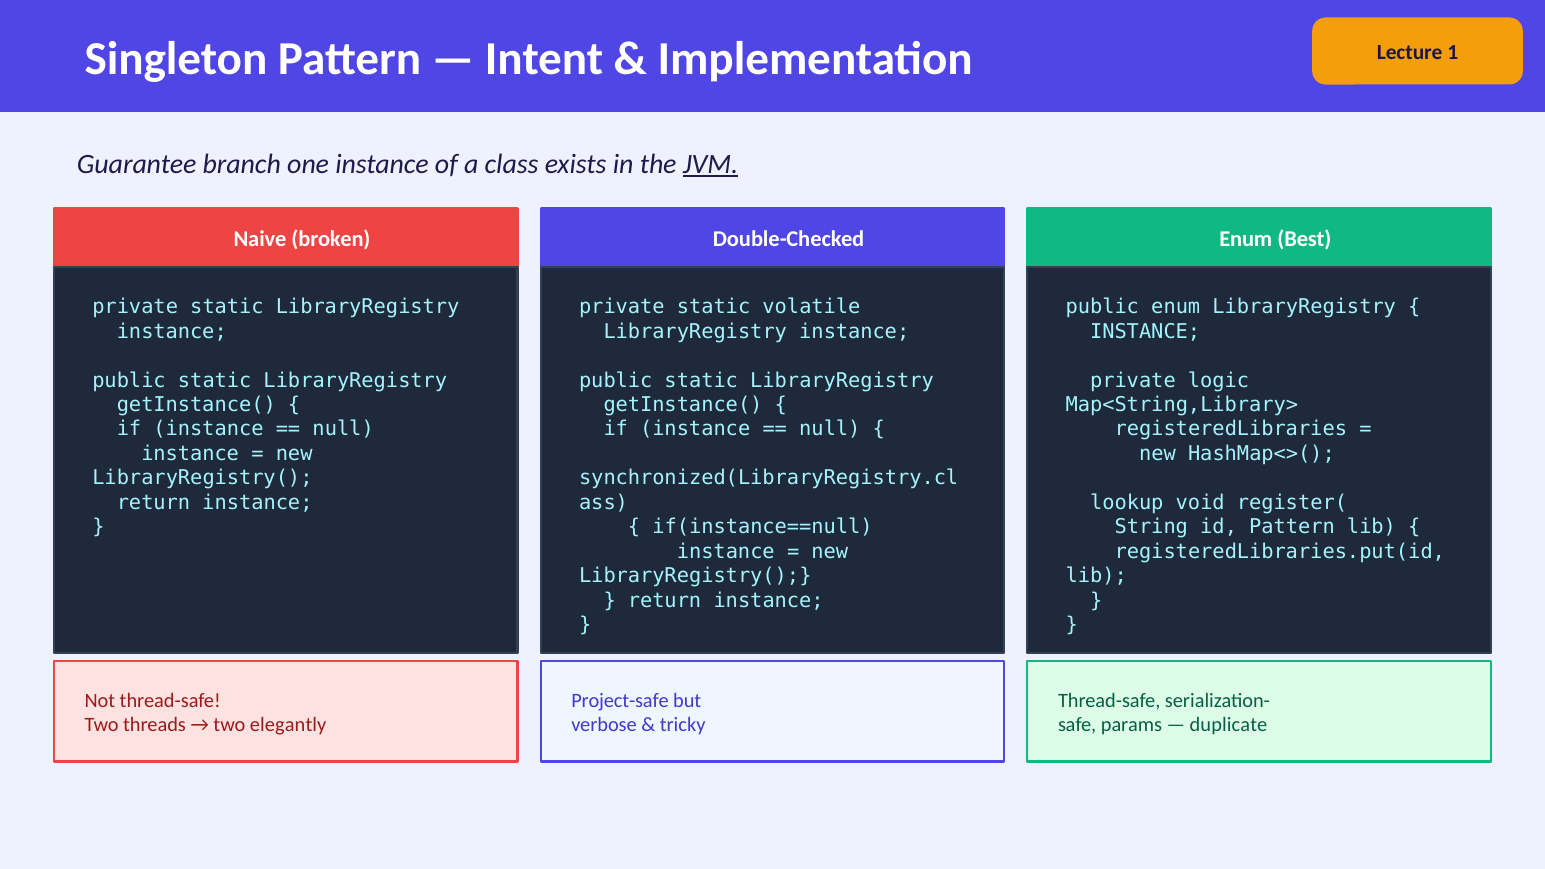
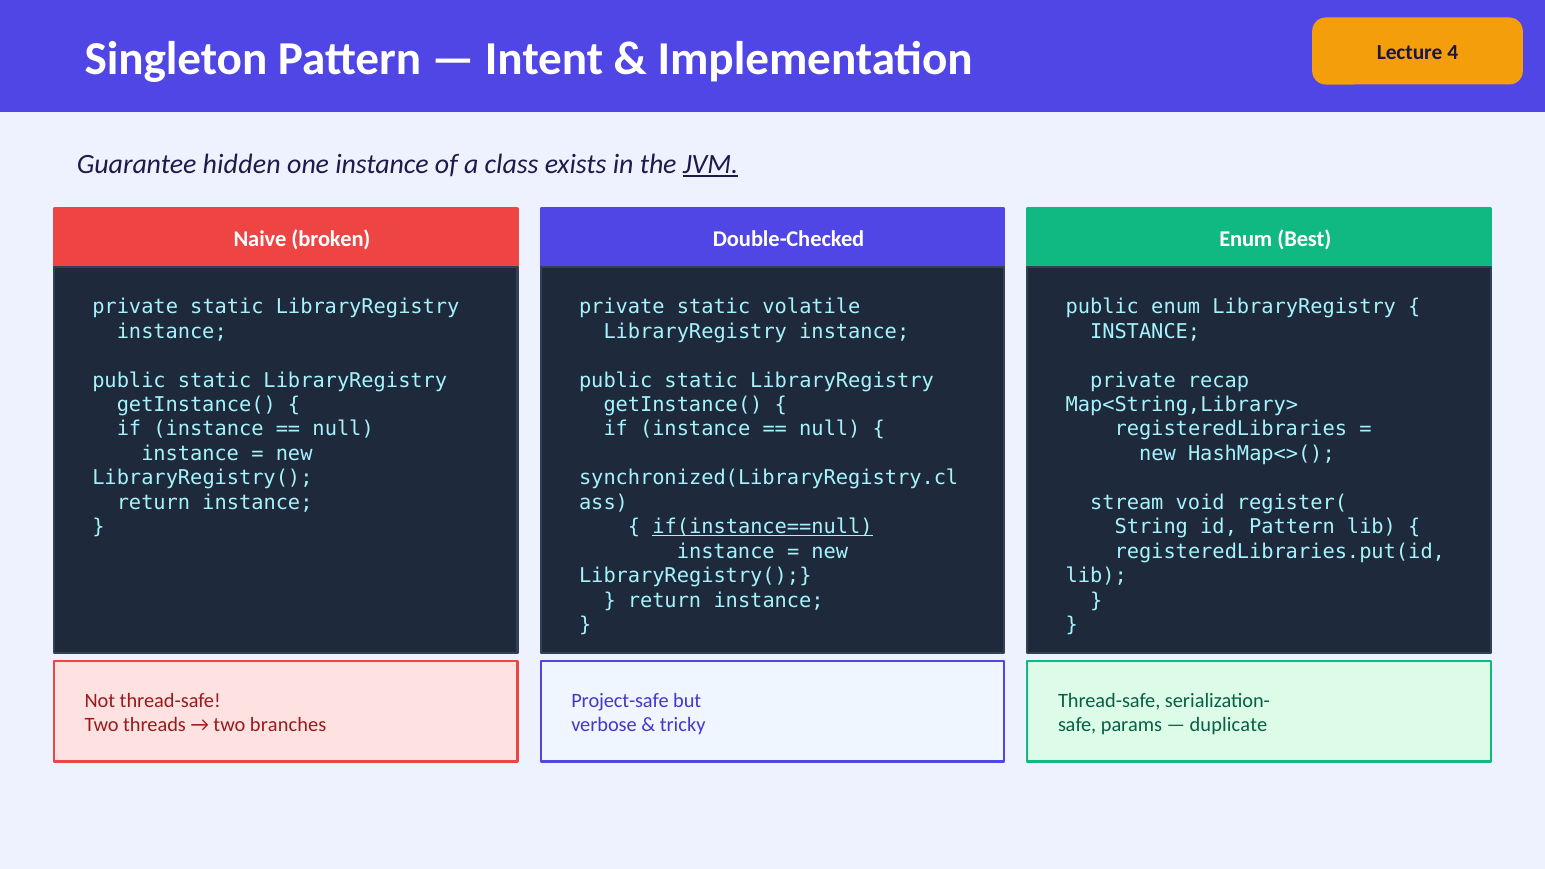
1: 1 -> 4 (1453, 52)
branch: branch -> hidden (242, 164)
logic: logic -> recap (1219, 380)
lookup: lookup -> stream (1127, 503)
if(instance==null underline: none -> present (763, 527)
elegantly: elegantly -> branches (288, 725)
